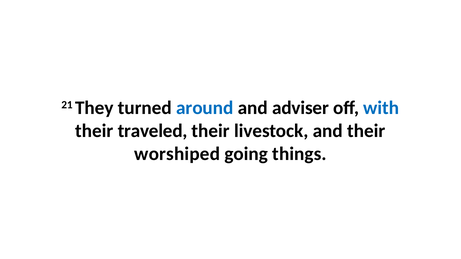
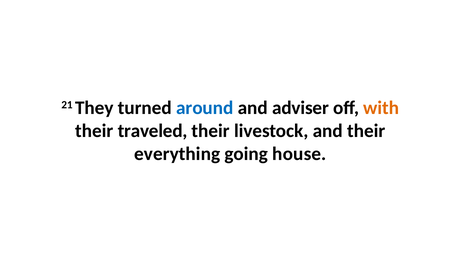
with colour: blue -> orange (381, 108)
worshiped: worshiped -> everything (177, 154)
things: things -> house (299, 154)
